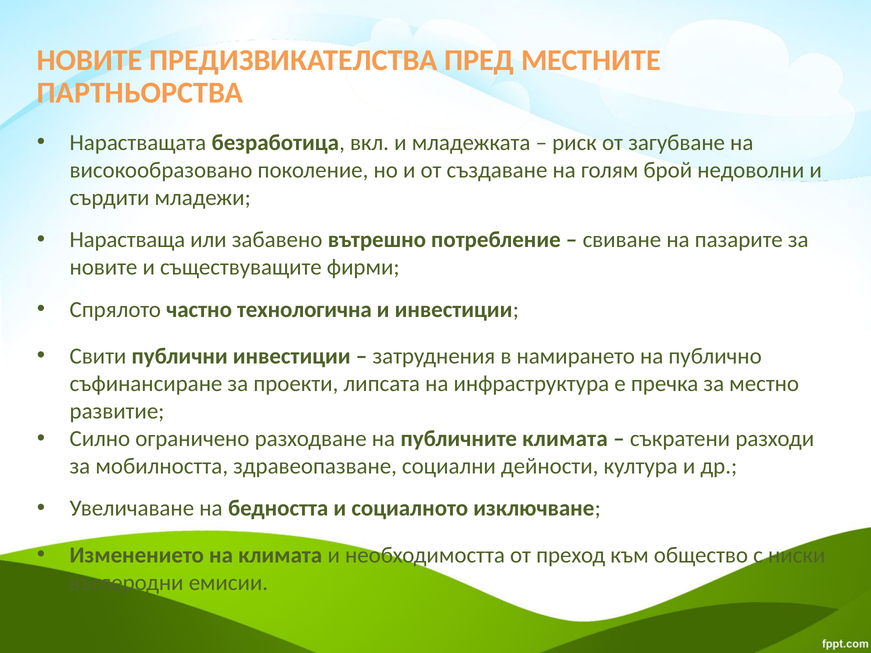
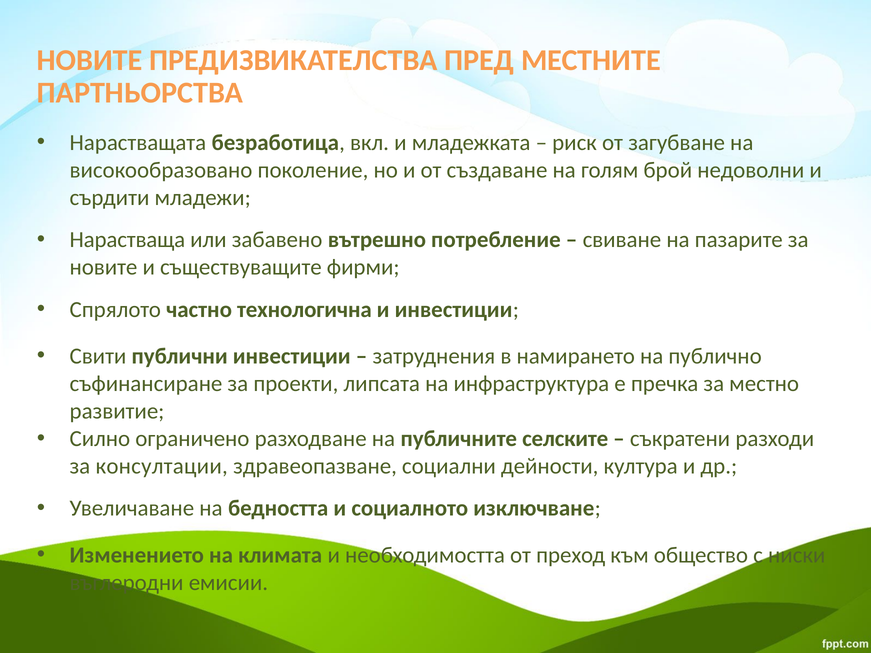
публичните климата: климата -> селските (565, 439)
мобилността: мобилността -> консултации (162, 467)
